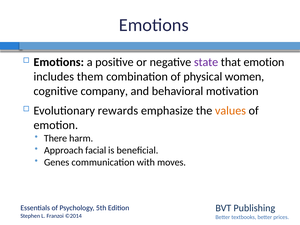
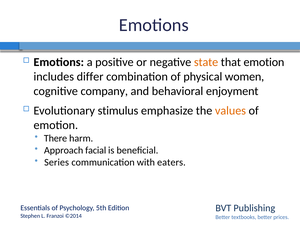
state colour: purple -> orange (206, 62)
them: them -> differ (90, 77)
motivation: motivation -> enjoyment (232, 91)
rewards: rewards -> stimulus (118, 111)
Genes: Genes -> Series (57, 162)
moves: moves -> eaters (171, 162)
